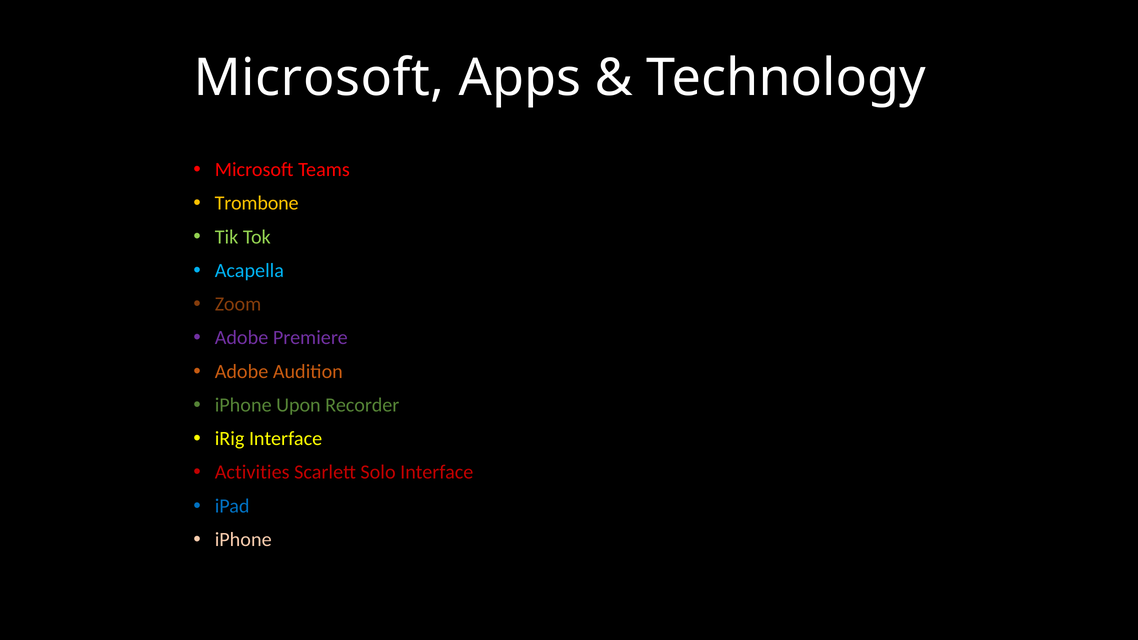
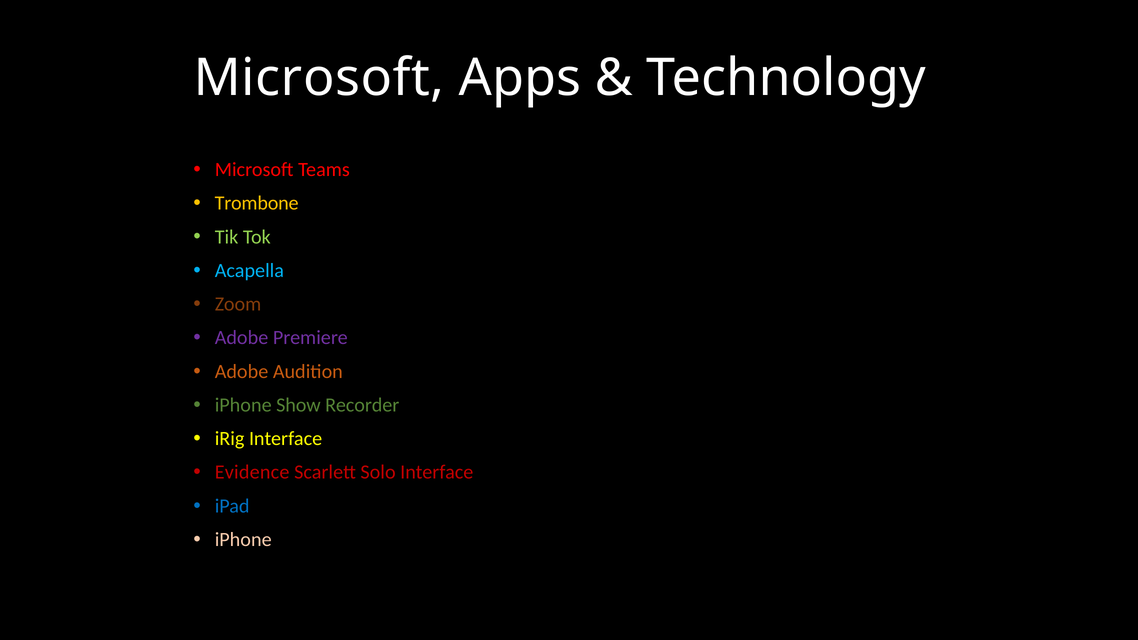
Upon: Upon -> Show (298, 405)
Activities: Activities -> Evidence (252, 472)
